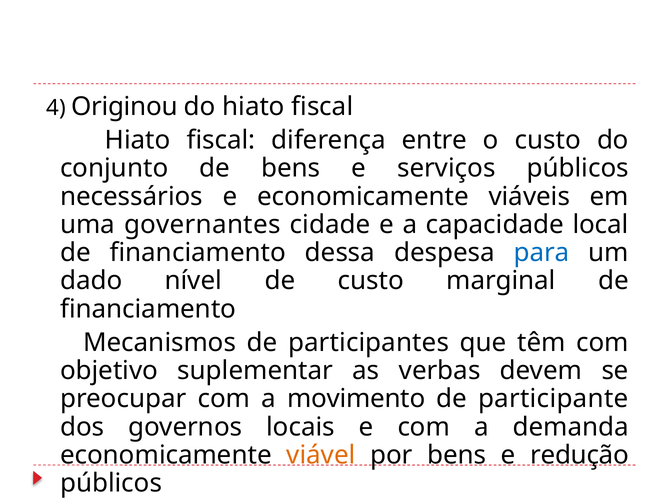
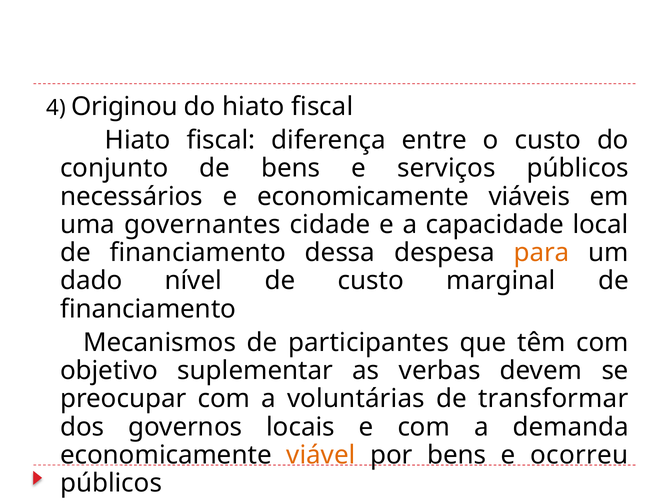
para colour: blue -> orange (542, 253)
movimento: movimento -> voluntárias (356, 399)
participante: participante -> transformar (553, 399)
redução: redução -> ocorreu (579, 455)
